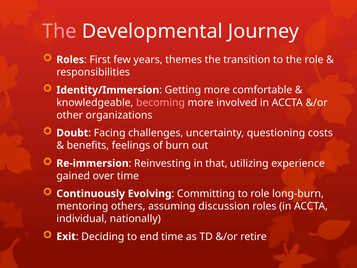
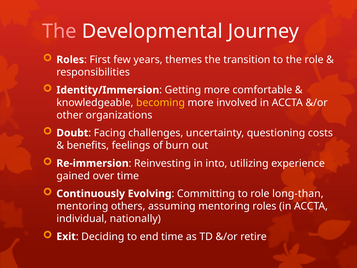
becoming colour: pink -> yellow (161, 102)
that: that -> into (216, 163)
long-burn: long-burn -> long-than (298, 194)
assuming discussion: discussion -> mentoring (224, 206)
